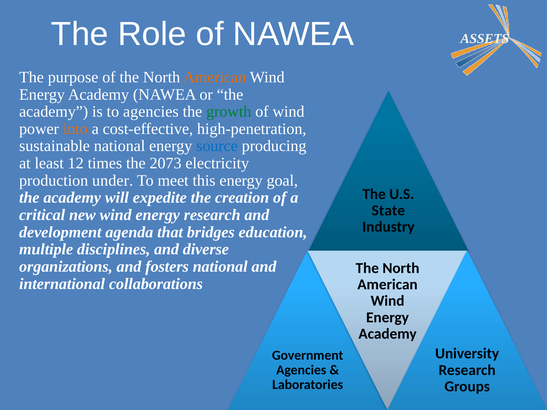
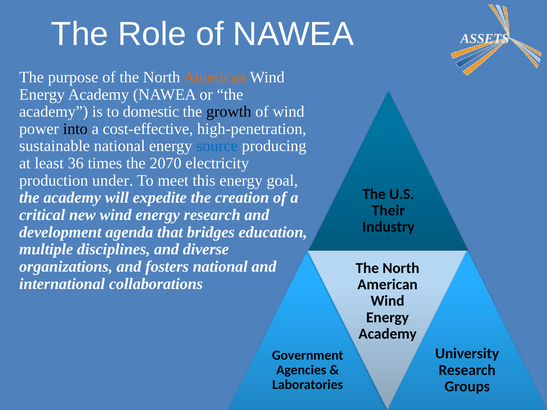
to agencies: agencies -> domestic (151, 112)
growth colour: green -> black (229, 112)
into colour: orange -> black (75, 129)
12: 12 -> 36 (76, 163)
2073: 2073 -> 2070 (166, 163)
State: State -> Their (388, 211)
